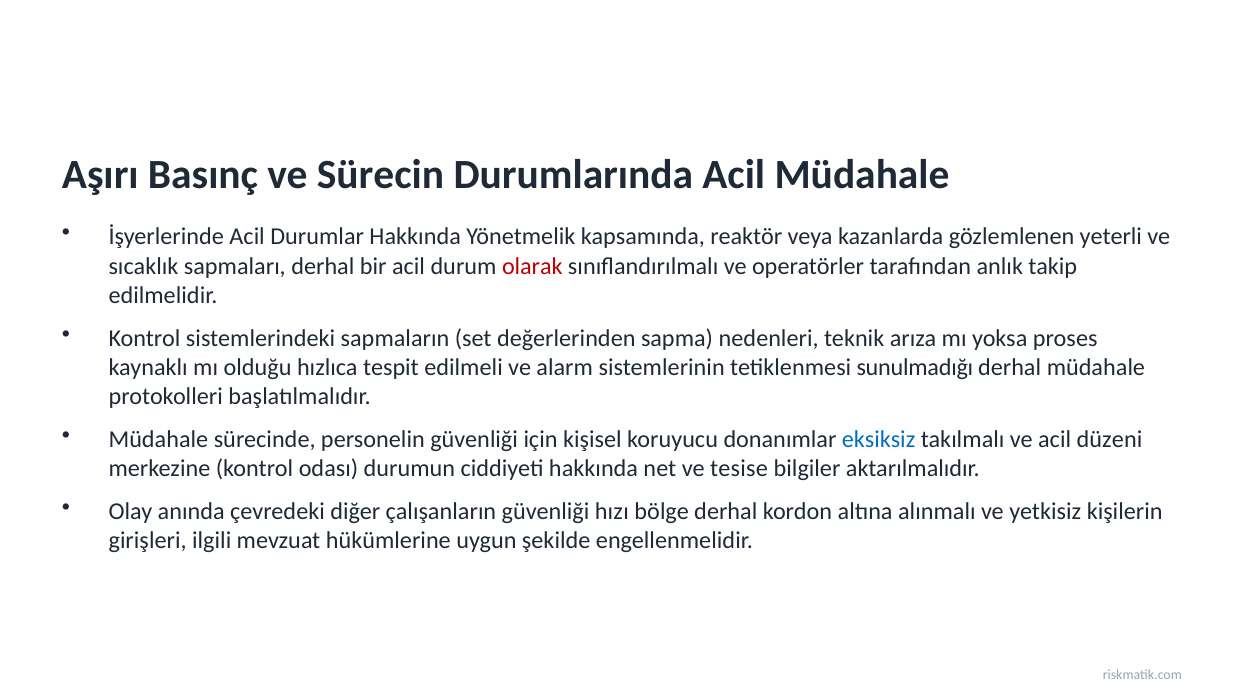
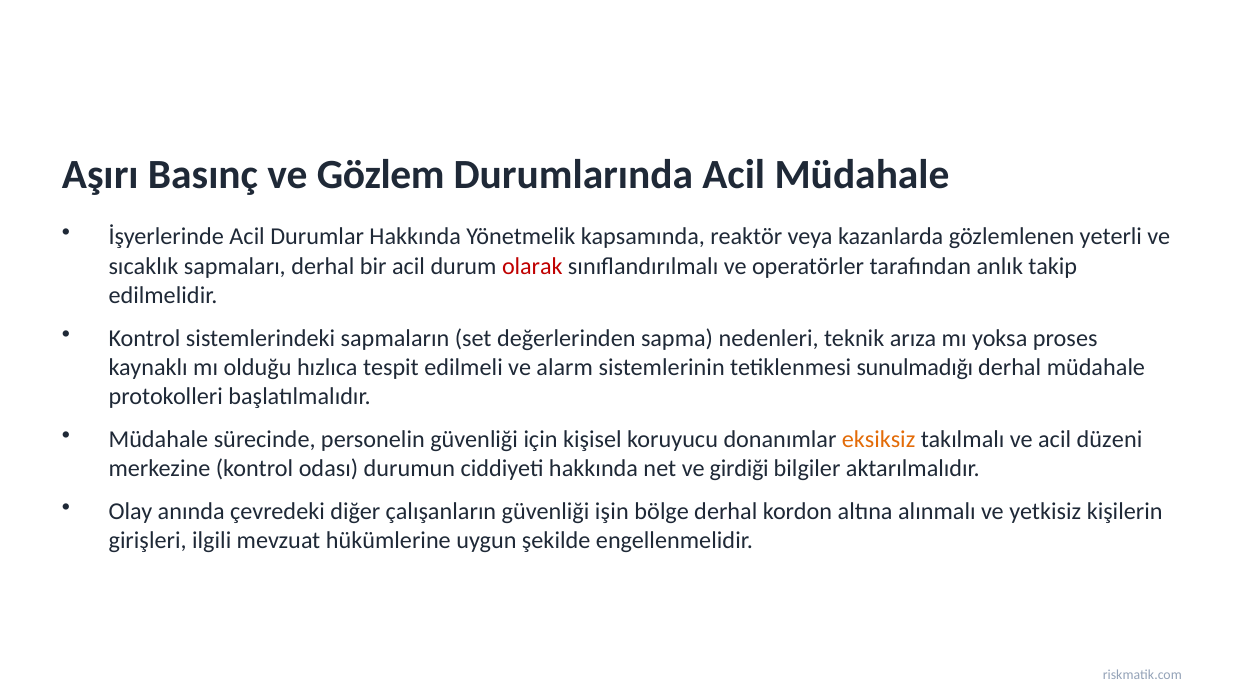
Sürecin: Sürecin -> Gözlem (381, 174)
eksiksiz colour: blue -> orange (879, 439)
tesise: tesise -> girdiği (739, 468)
hızı: hızı -> işin (612, 511)
